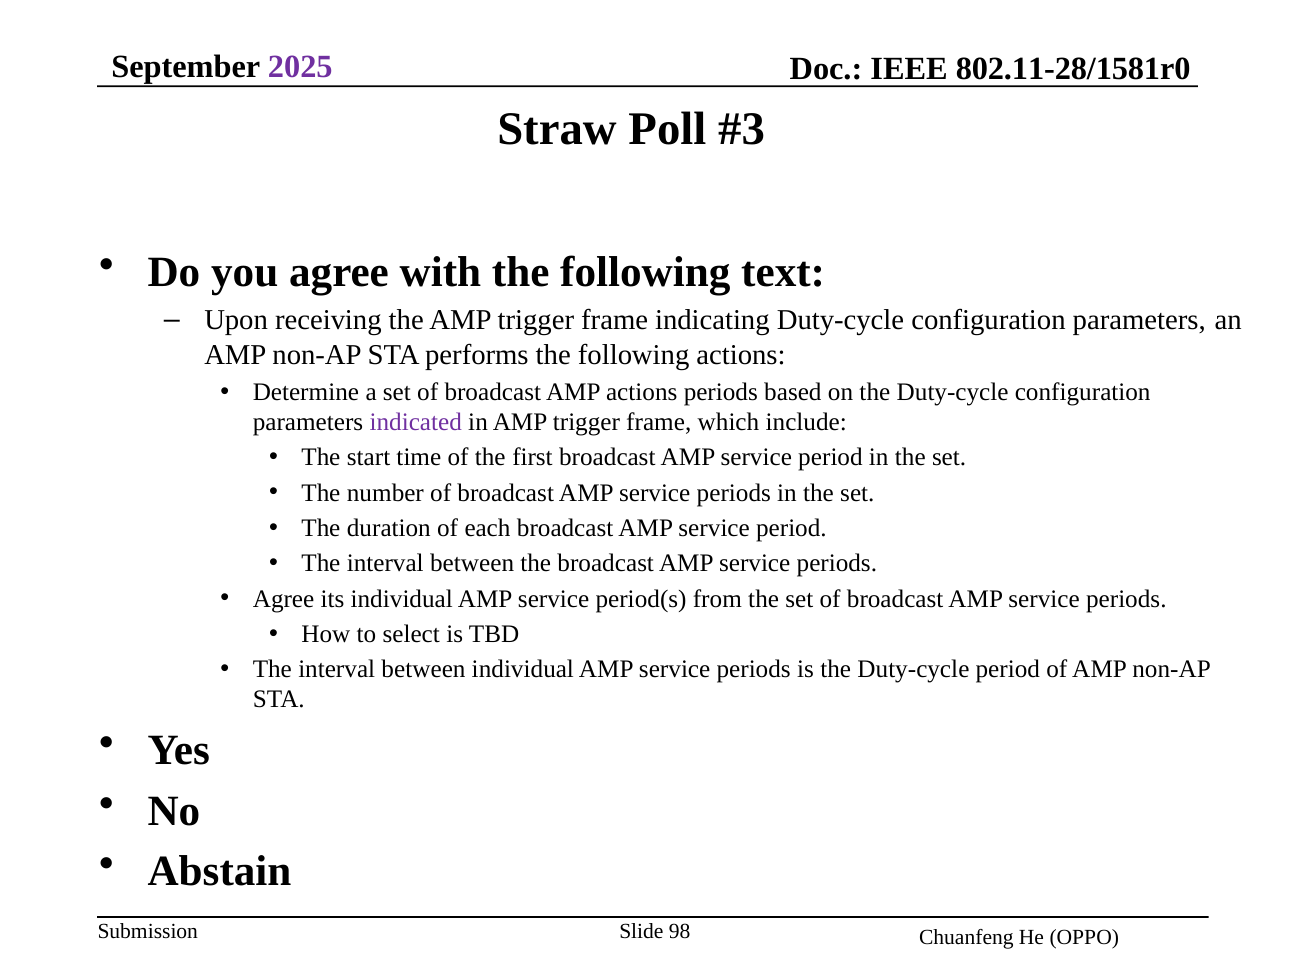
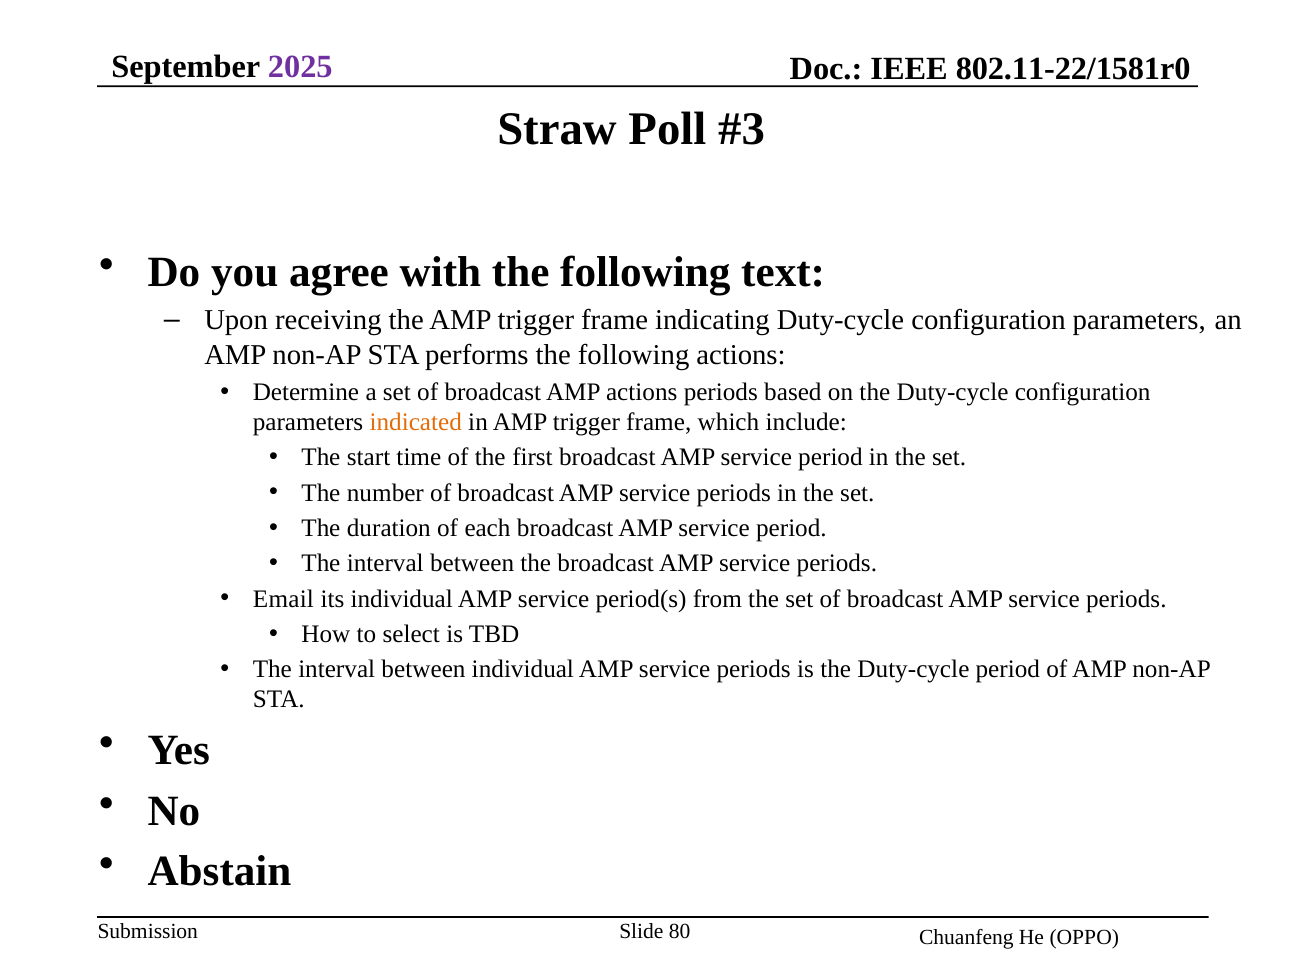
802.11-28/1581r0: 802.11-28/1581r0 -> 802.11-22/1581r0 (1073, 68)
indicated colour: purple -> orange (416, 423)
Agree: Agree -> Email (283, 599)
98: 98 -> 80 (680, 931)
